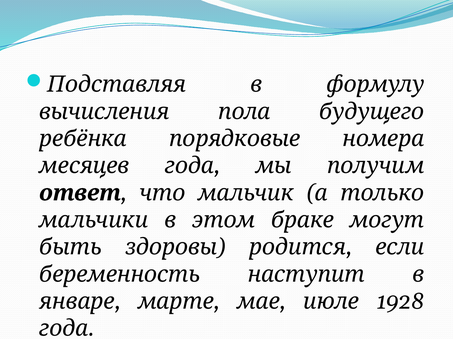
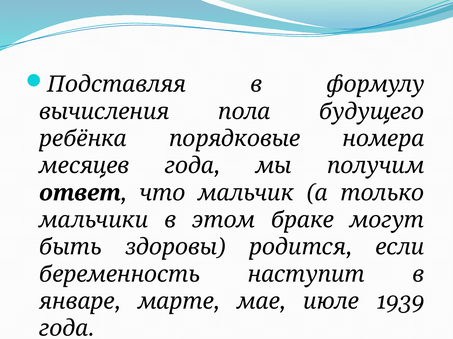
1928: 1928 -> 1939 (400, 302)
